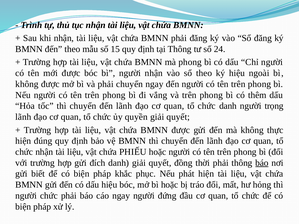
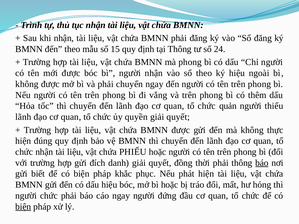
chức danh: danh -> quản (228, 106)
trọng: trọng -> thiếu (274, 106)
biện underline: none -> present (23, 207)
